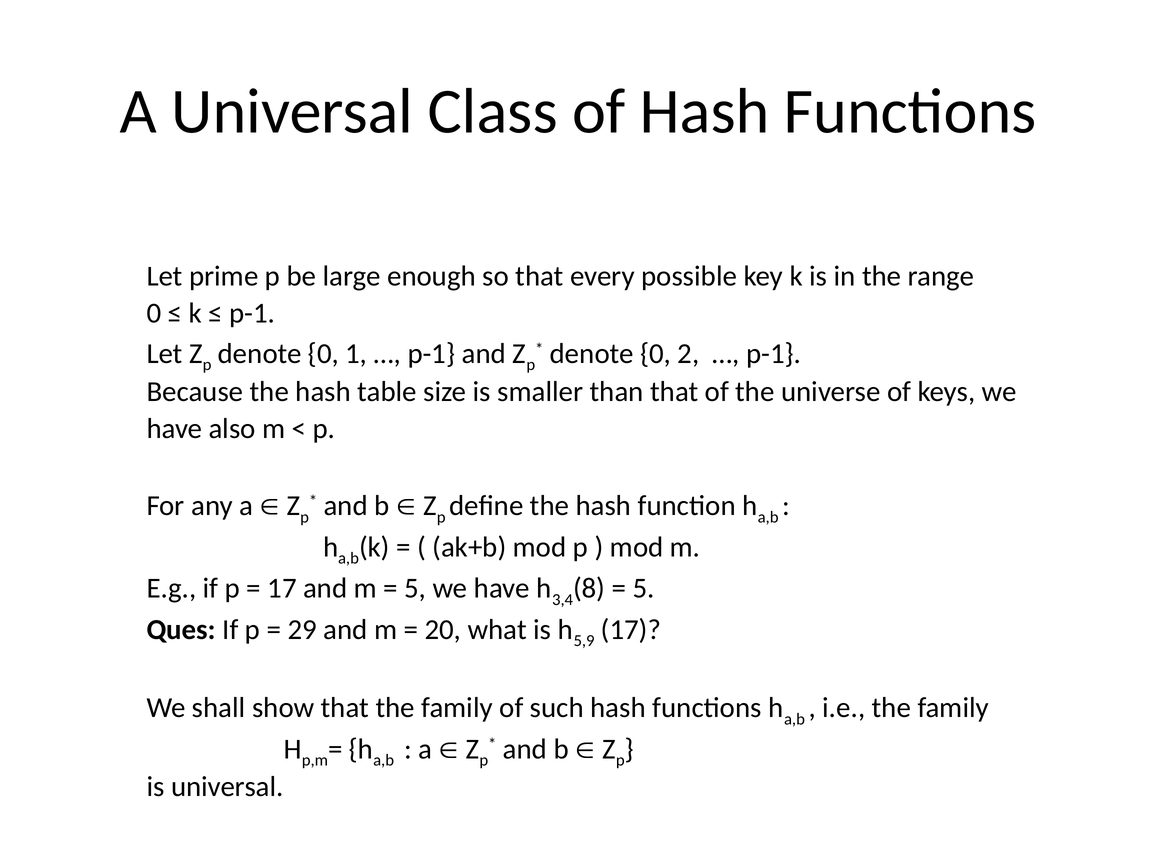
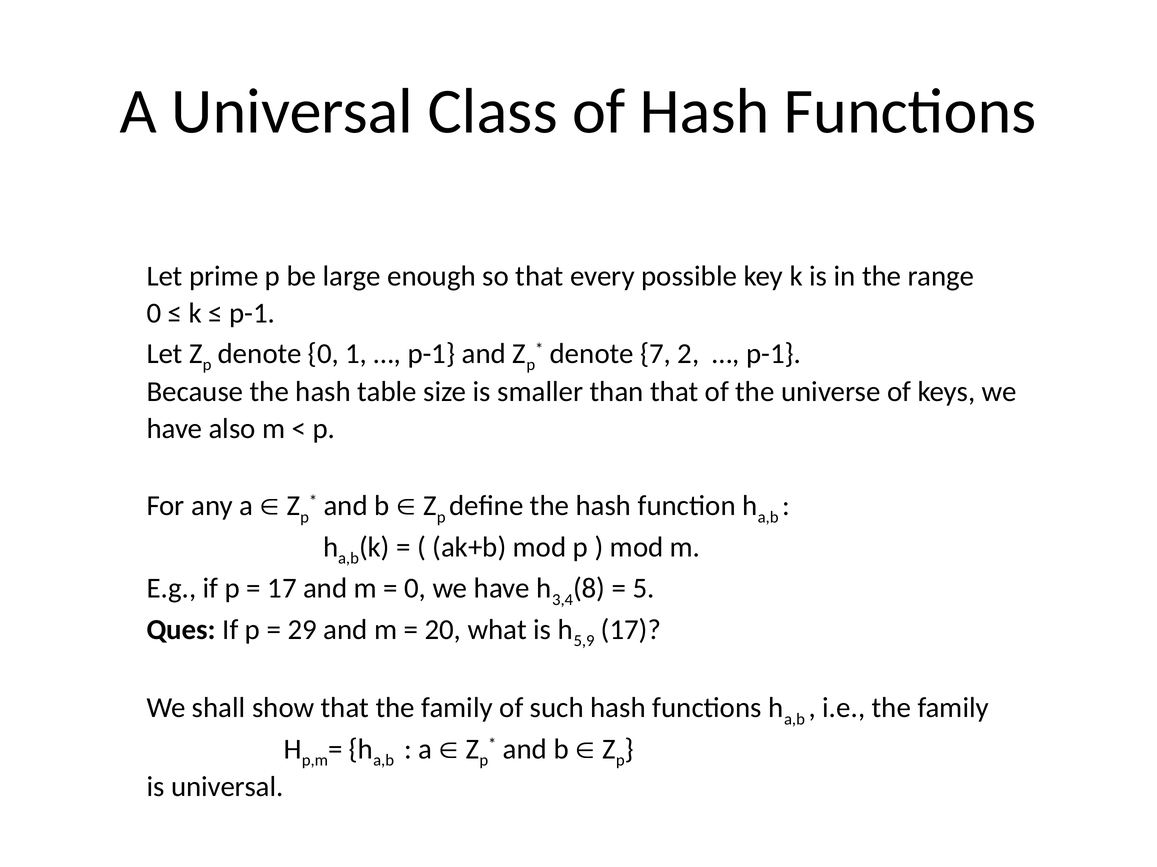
0: 0 -> 7 (656, 354)
5: 5 -> 0 (415, 589)
